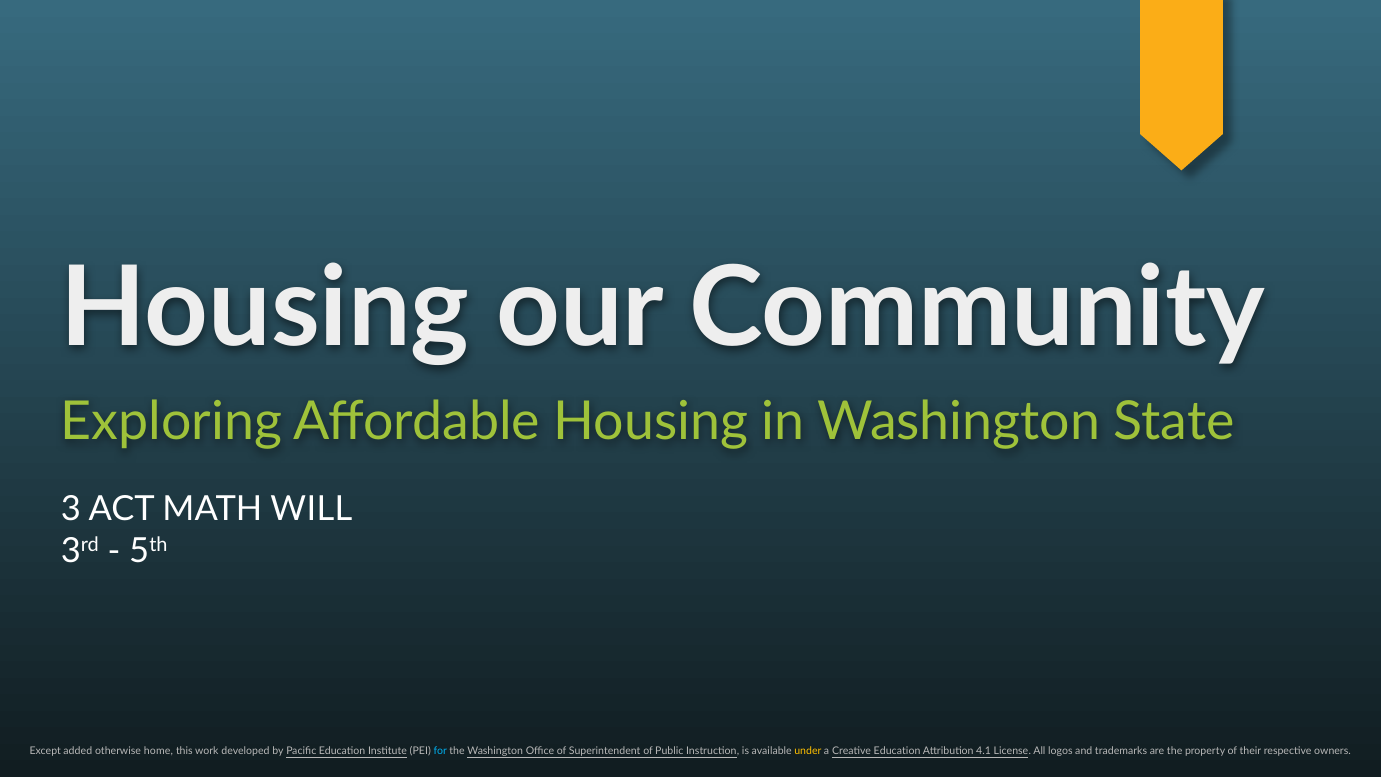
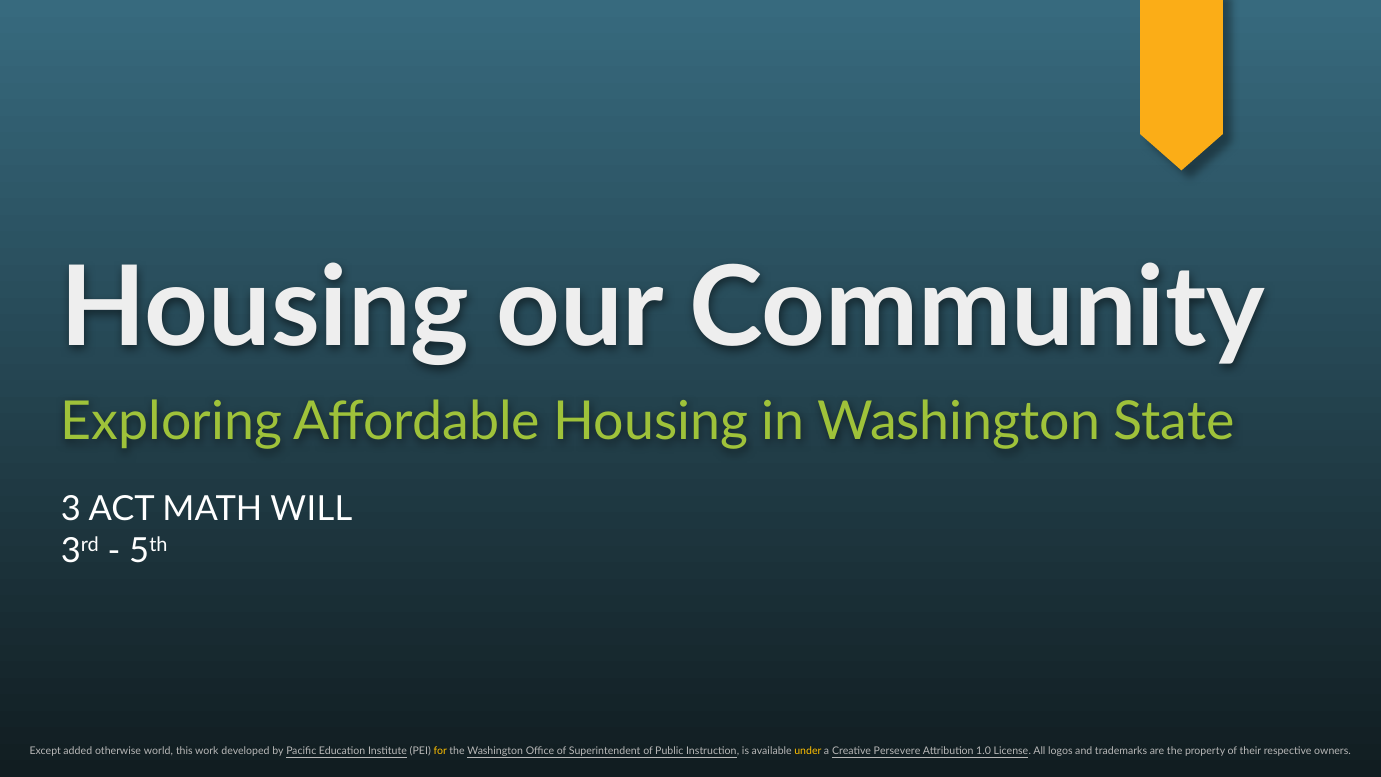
home: home -> world (158, 751)
for colour: light blue -> yellow (440, 751)
Creative Education: Education -> Persevere (897, 751)
4.1: 4.1 -> 1.0 (984, 751)
